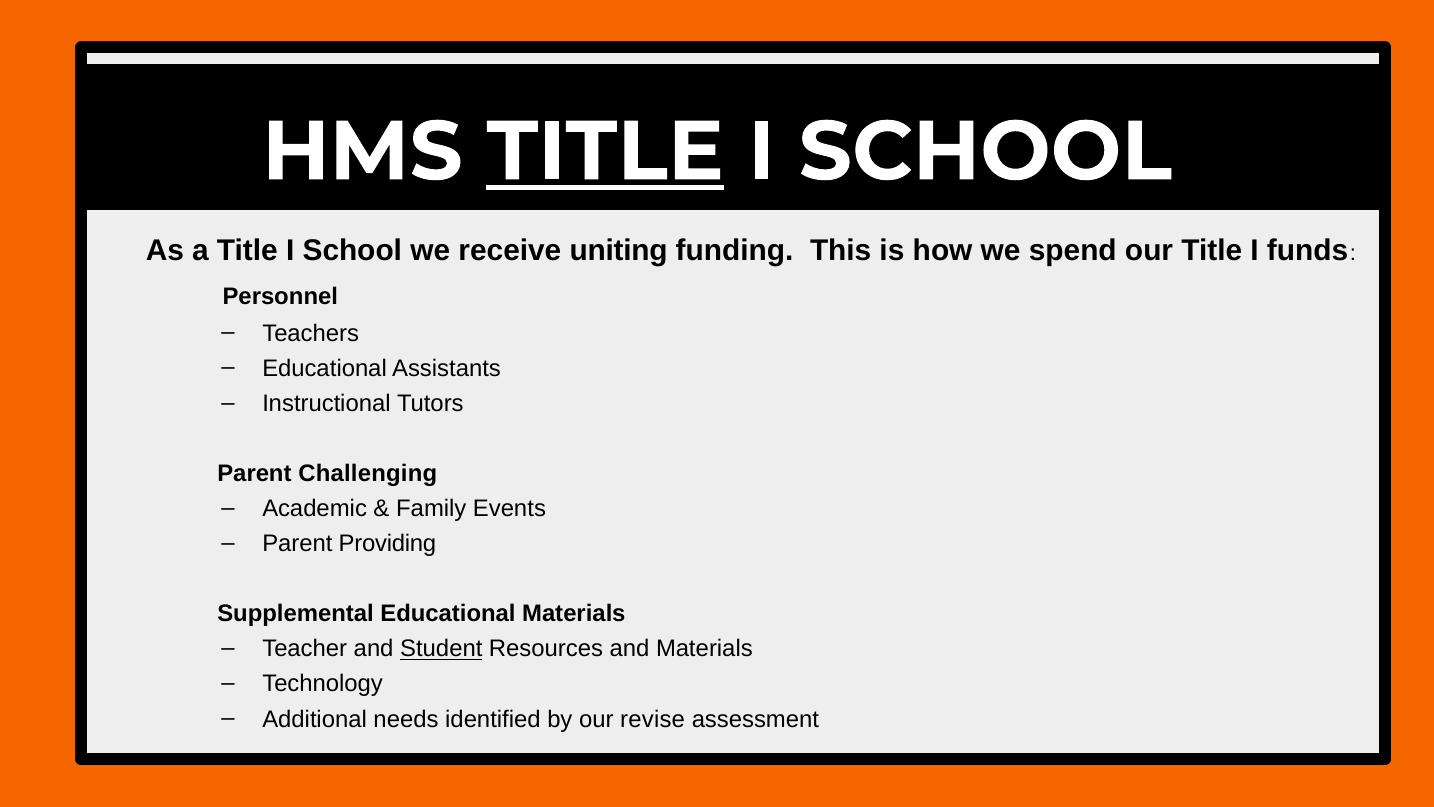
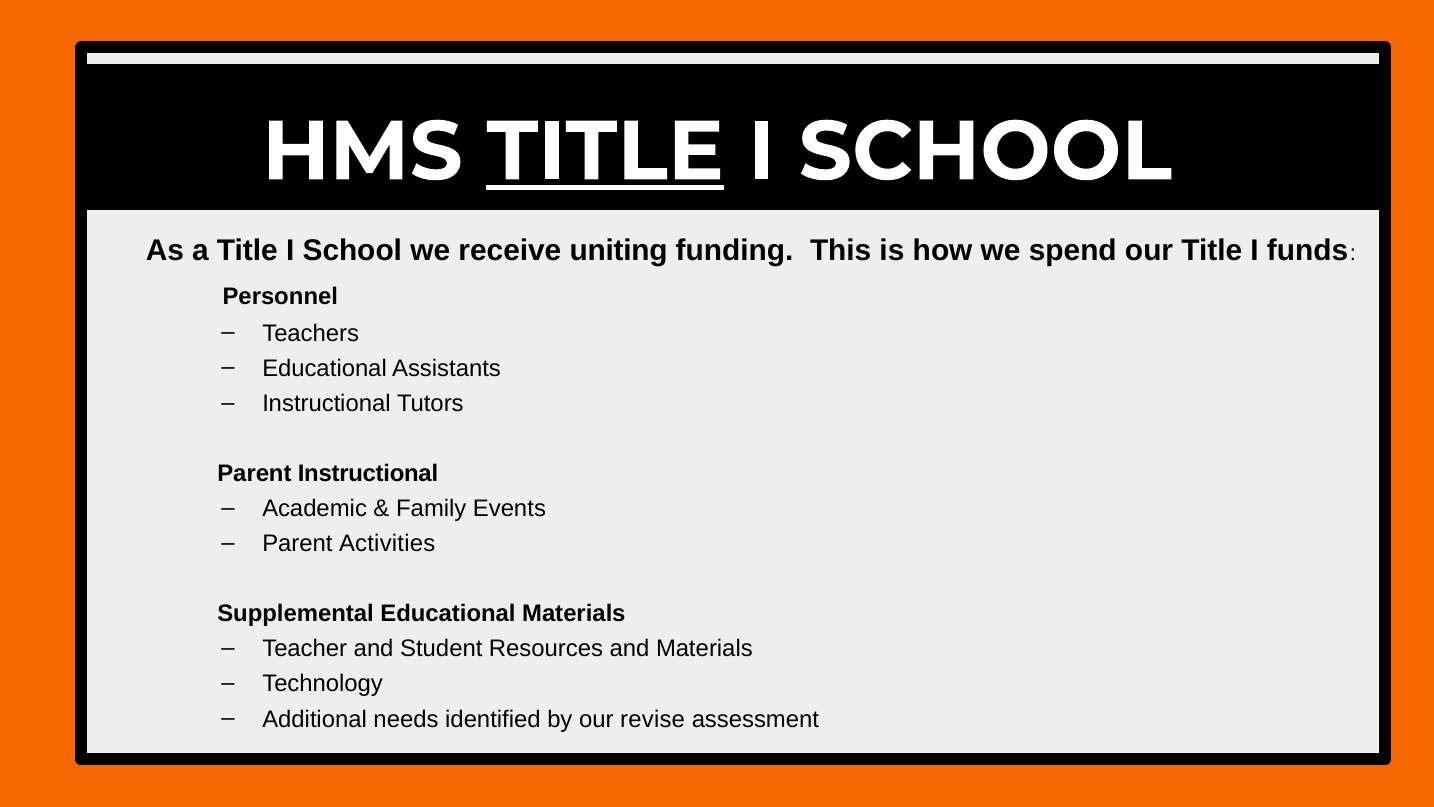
Parent Challenging: Challenging -> Instructional (368, 473)
Providing: Providing -> Activities (387, 544)
Student underline: present -> none (441, 649)
